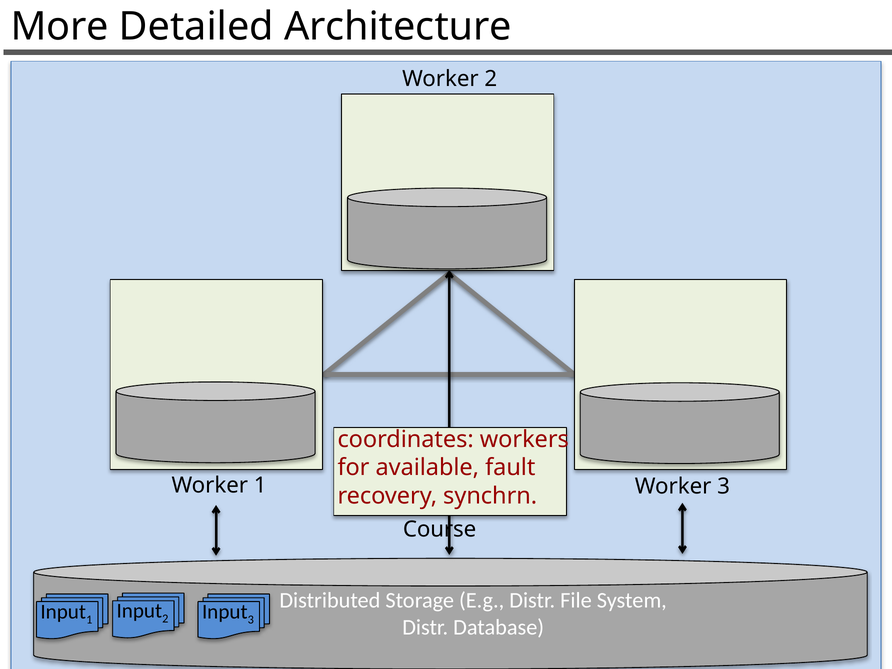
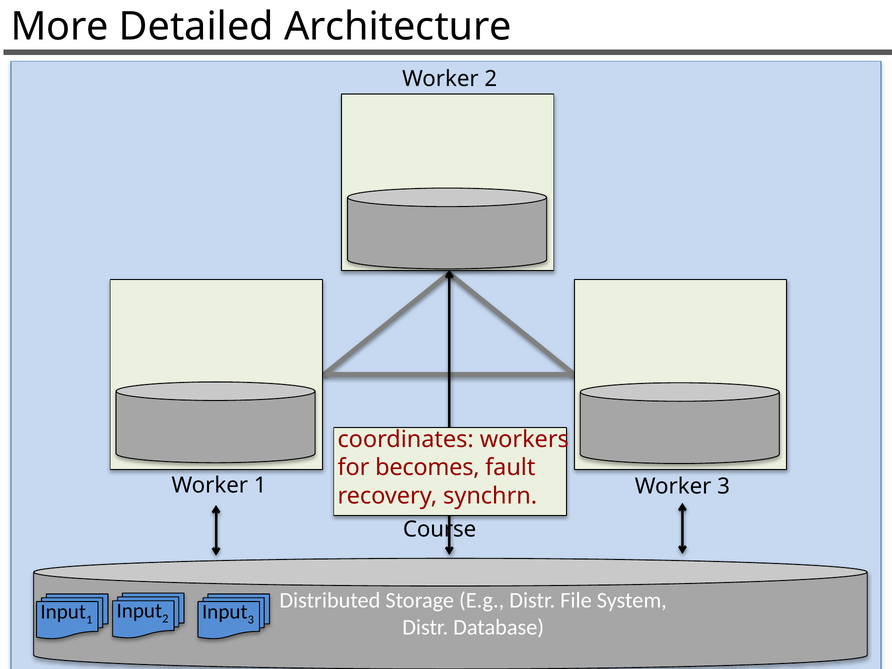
available: available -> becomes (427, 468)
